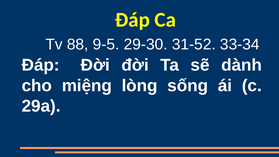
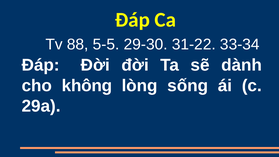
9-5: 9-5 -> 5-5 (106, 44)
31-52: 31-52 -> 31-22 (194, 44)
miệng: miệng -> không (87, 86)
